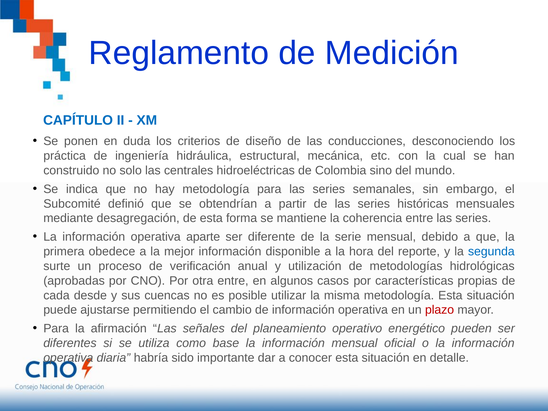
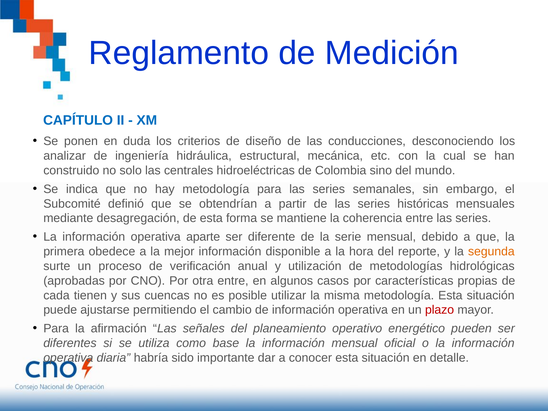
práctica: práctica -> analizar (65, 156)
segunda colour: blue -> orange (491, 252)
desde: desde -> tienen (90, 295)
